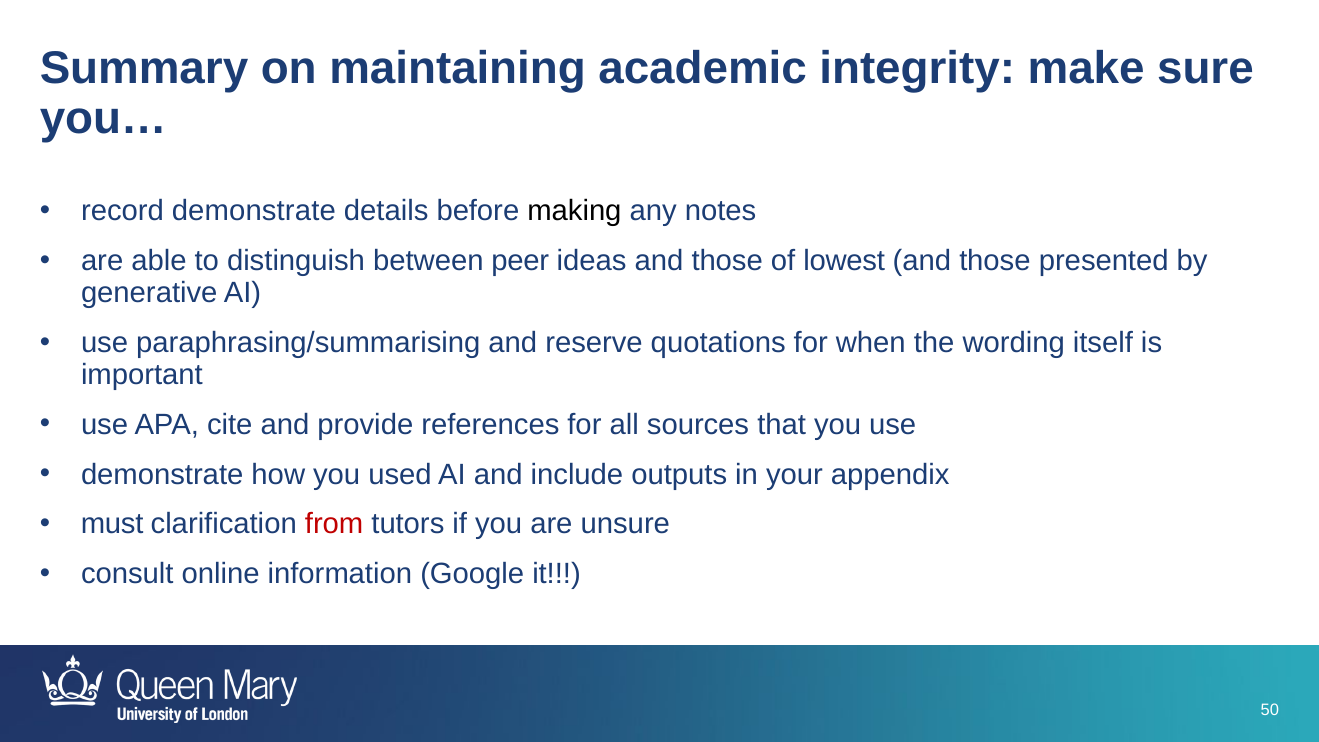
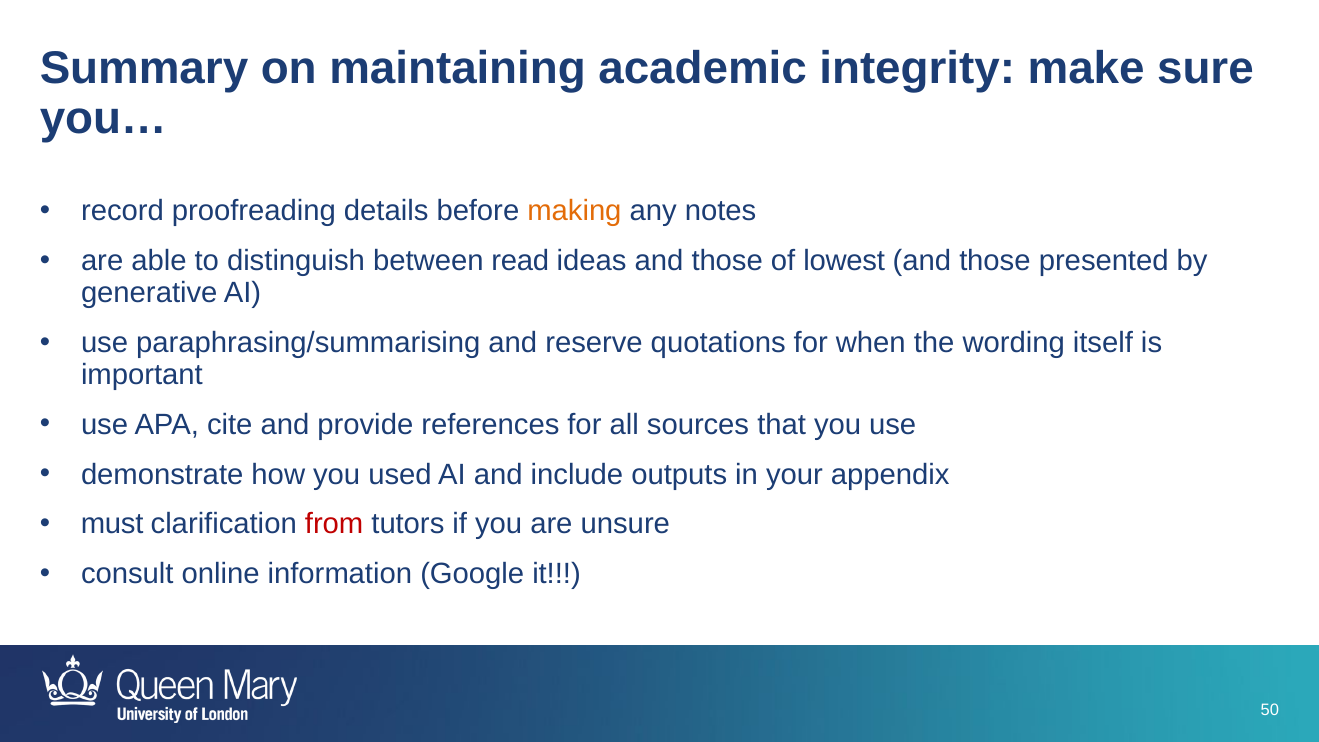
record demonstrate: demonstrate -> proofreading (254, 211)
making colour: black -> orange (574, 211)
peer: peer -> read (520, 261)
